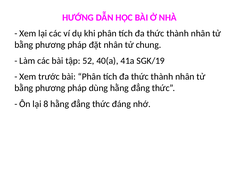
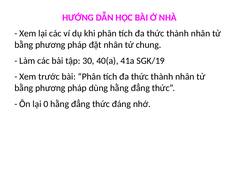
52: 52 -> 30 (88, 61)
8: 8 -> 0 (46, 104)
